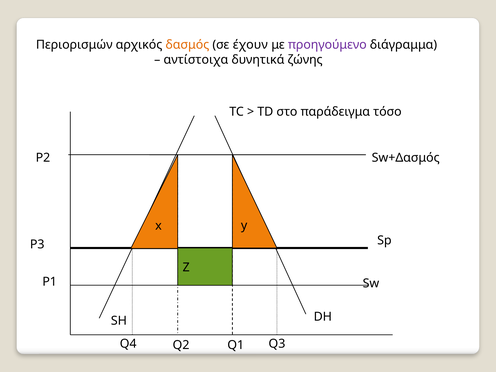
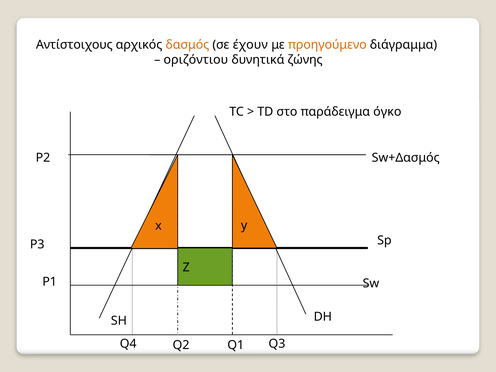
Περιορισμών: Περιορισμών -> Αντίστοιχους (74, 45)
προηγούμενο colour: purple -> orange (327, 45)
αντίστοιχα: αντίστοιχα -> οριζόντιου (196, 60)
τόσο: τόσο -> όγκο (387, 112)
